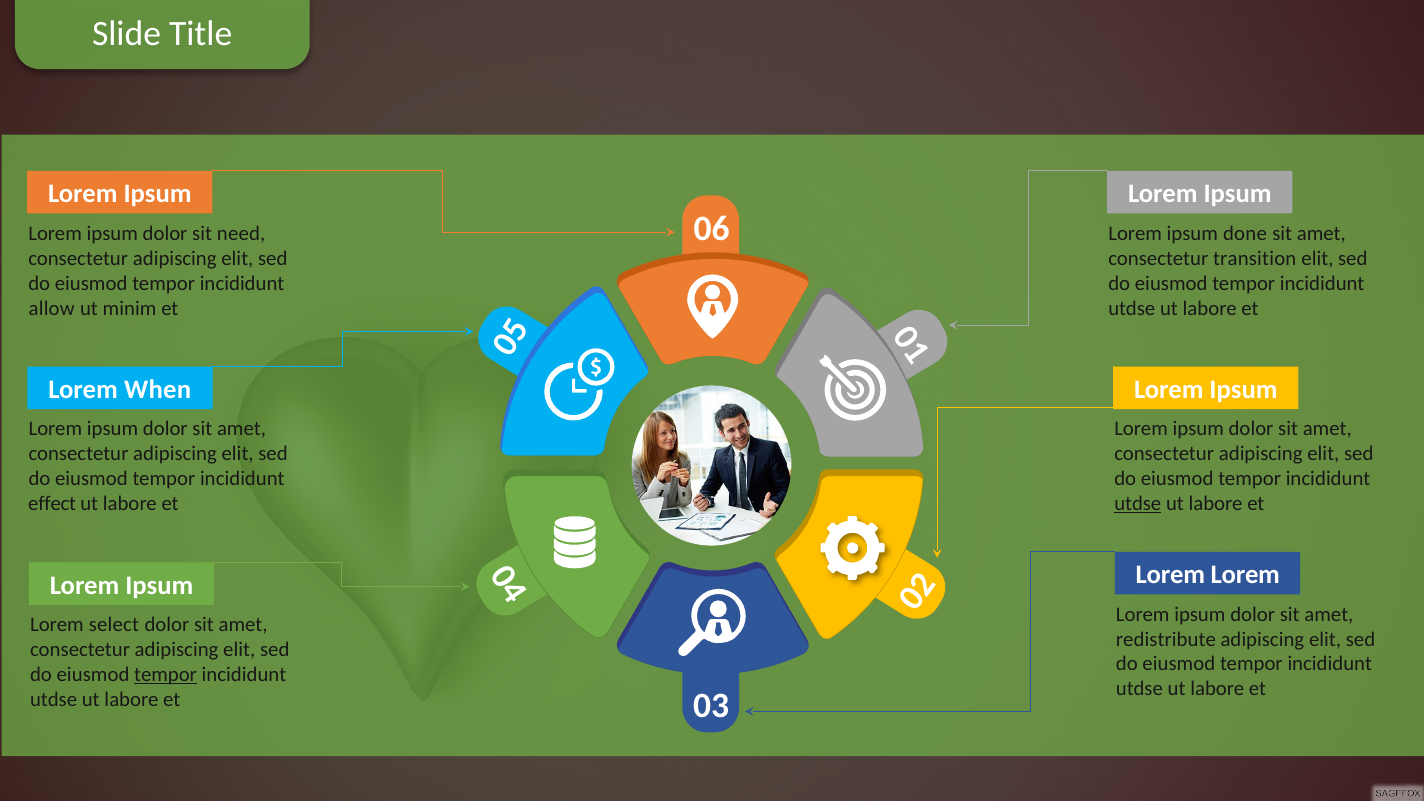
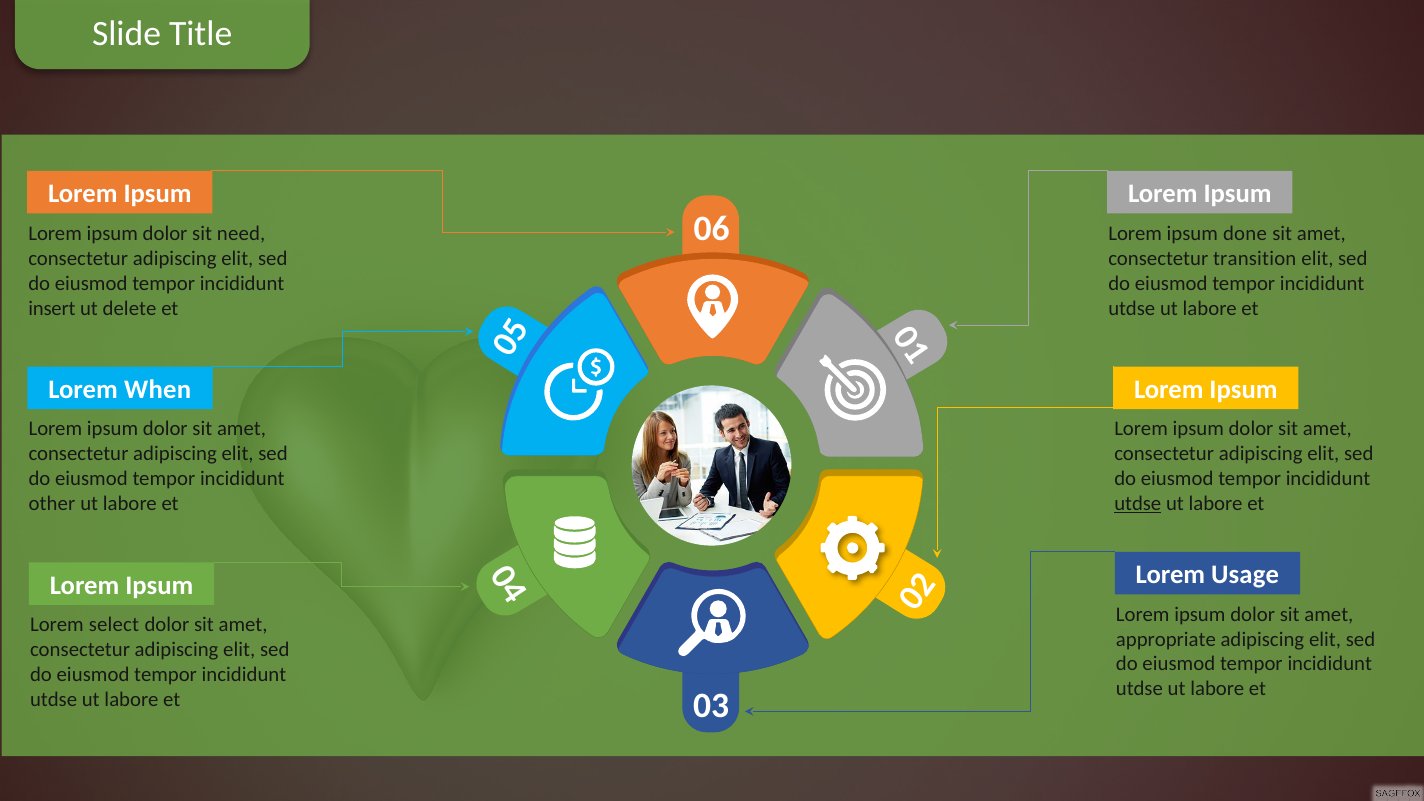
allow: allow -> insert (52, 308)
minim: minim -> delete (130, 308)
effect: effect -> other (52, 504)
Lorem: Lorem -> Usage (1245, 575)
redistribute: redistribute -> appropriate (1166, 639)
tempor underline: present -> none (166, 675)
